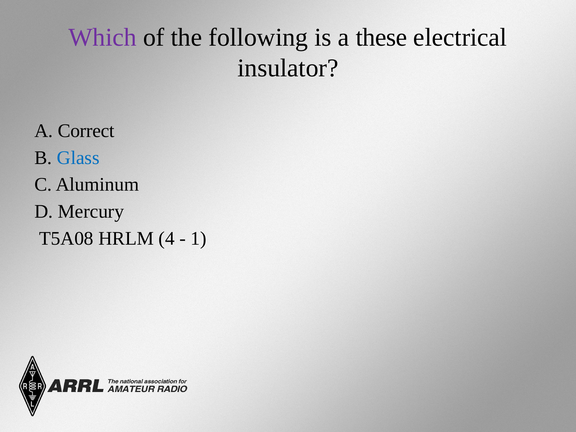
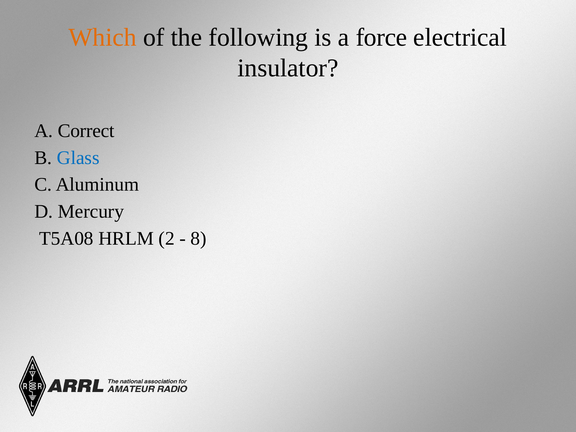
Which colour: purple -> orange (103, 37)
these: these -> force (381, 37)
4: 4 -> 2 (167, 238)
1: 1 -> 8 (199, 238)
